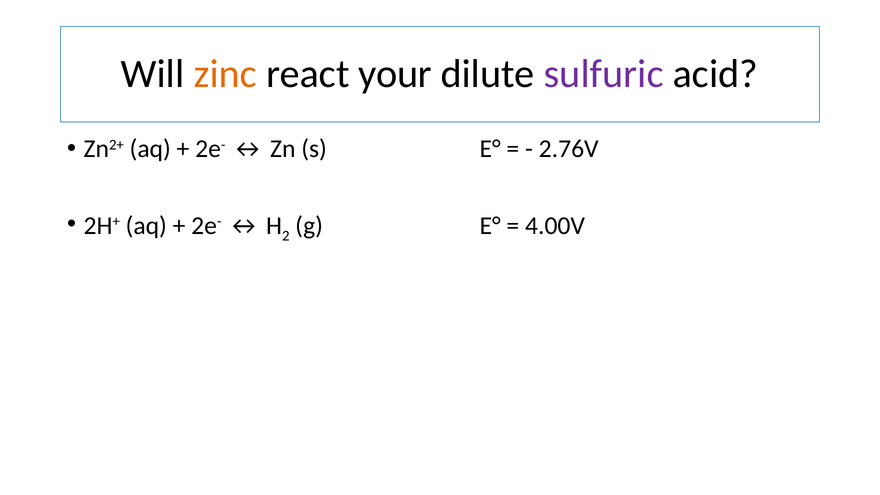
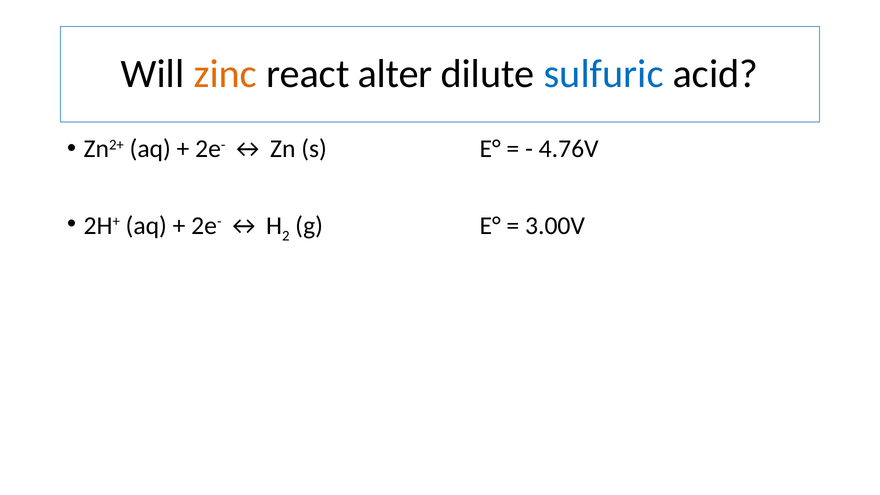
your: your -> alter (395, 74)
sulfuric colour: purple -> blue (604, 74)
2.76V: 2.76V -> 4.76V (569, 149)
4.00V: 4.00V -> 3.00V (555, 226)
